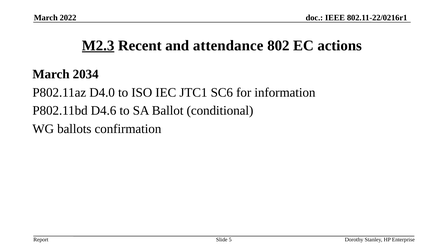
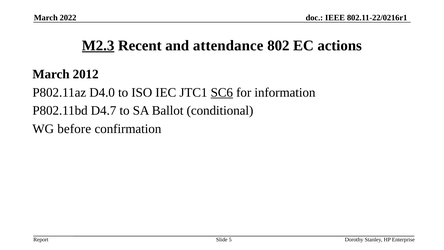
2034: 2034 -> 2012 (86, 74)
SC6 underline: none -> present (222, 92)
D4.6: D4.6 -> D4.7 (104, 110)
ballots: ballots -> before (74, 129)
